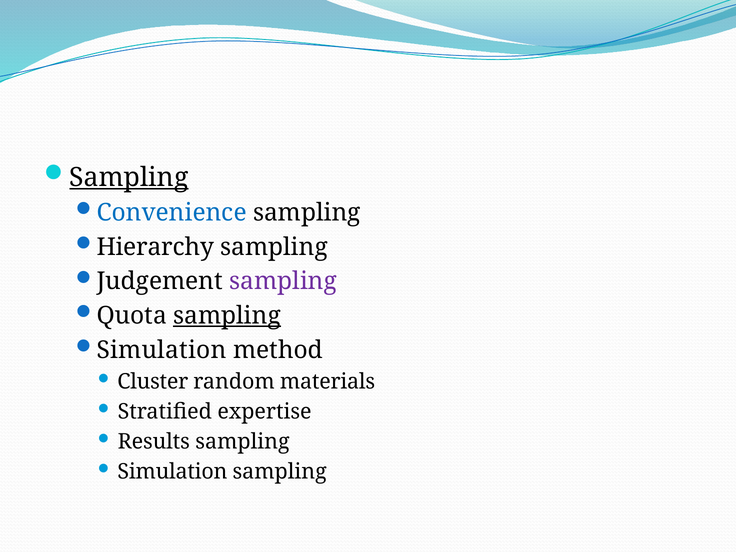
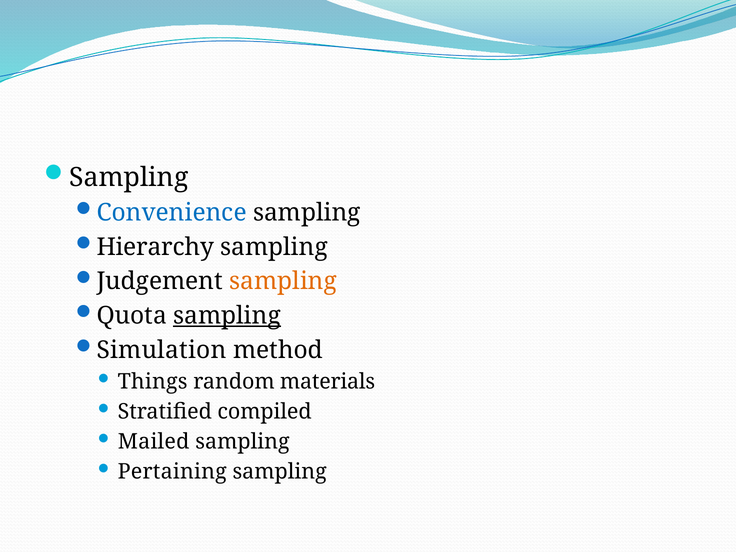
Sampling underline: present -> none (129, 177)
sampling colour: purple -> orange (283, 281)
Cluster: Cluster -> Things (153, 382)
expertise: expertise -> compiled (265, 412)
Results: Results -> Mailed (154, 442)
Simulation: Simulation -> Pertaining (172, 472)
